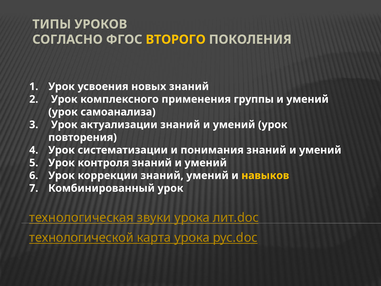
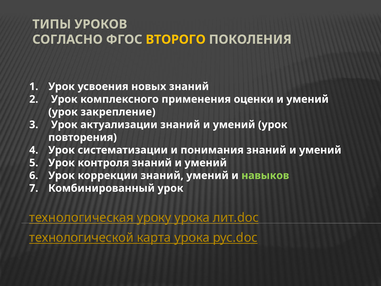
группы: группы -> оценки (254, 99)
самоанализа: самоанализа -> закрепление (118, 112)
навыков colour: yellow -> light green (265, 175)
звуки: звуки -> уроку (154, 218)
